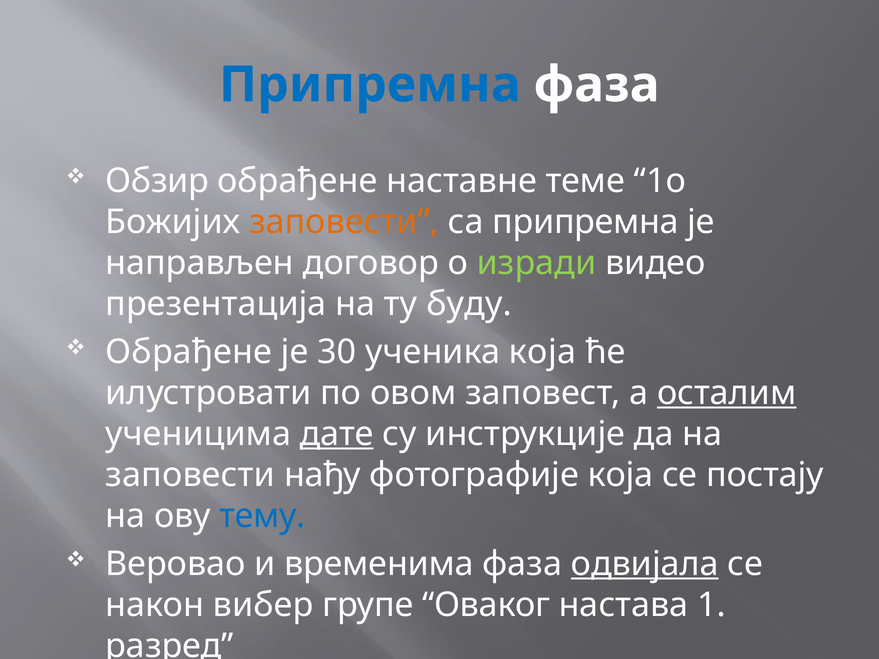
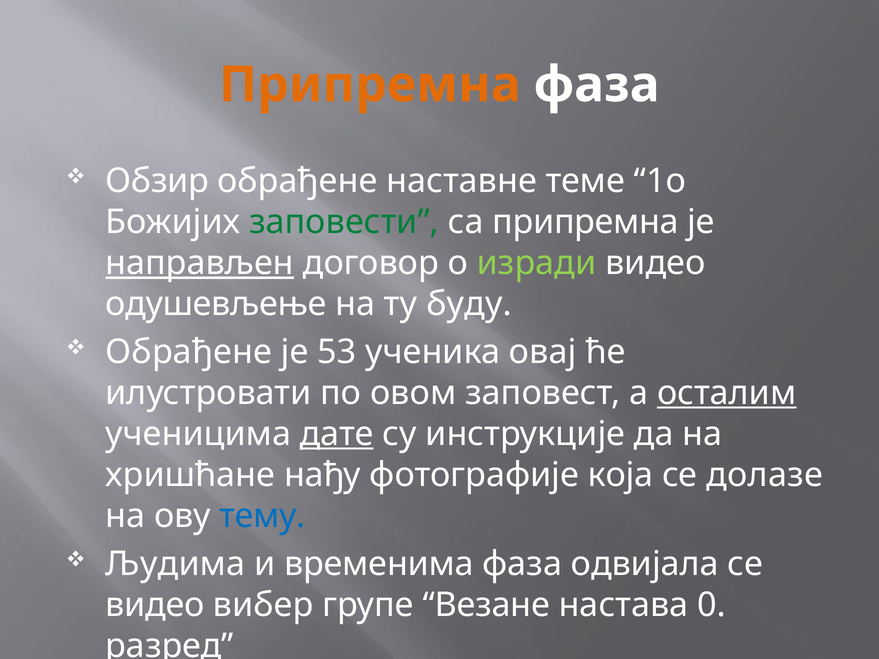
Припремна colour: blue -> orange (370, 85)
заповести colour: orange -> green (344, 222)
направљен underline: none -> present (200, 263)
презентација: презентација -> одушевљење (216, 304)
30: 30 -> 53 (337, 352)
ученика која: која -> овај (543, 352)
заповести: заповести -> хришћане (190, 475)
постају: постају -> долазе (765, 475)
Веровао: Веровао -> Људима (175, 564)
одвијала underline: present -> none (645, 564)
након: након -> видео (155, 605)
Оваког: Оваког -> Везане (486, 605)
1: 1 -> 0 (712, 605)
